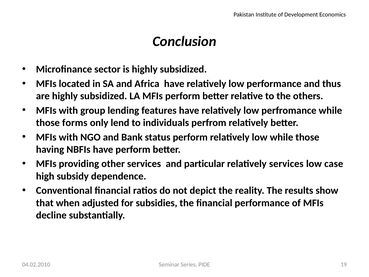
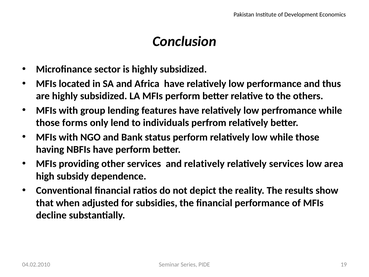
and particular: particular -> relatively (204, 164)
case: case -> area (334, 164)
